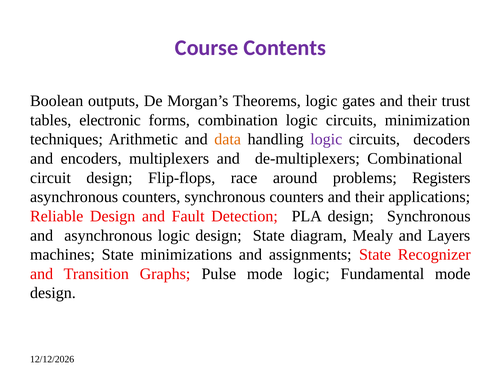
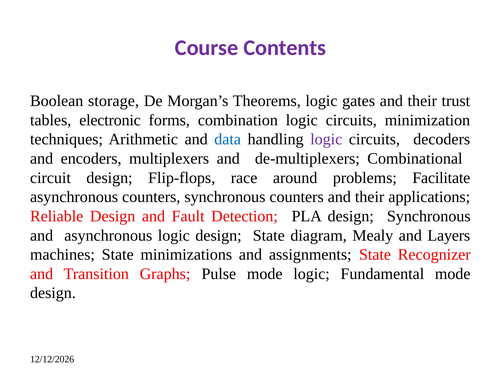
outputs: outputs -> storage (114, 101)
data colour: orange -> blue (228, 139)
Registers: Registers -> Facilitate (441, 178)
